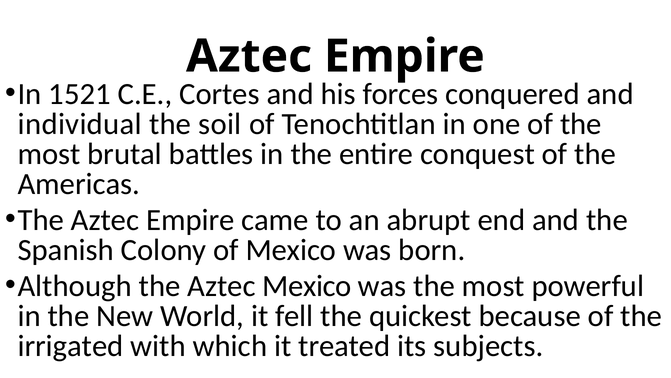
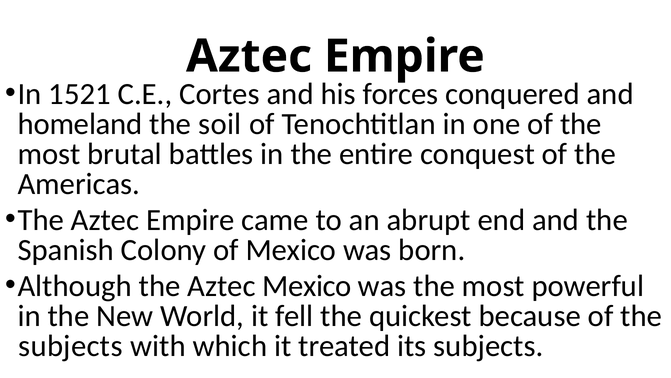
individual: individual -> homeland (80, 124)
irrigated: irrigated -> subjects (70, 346)
